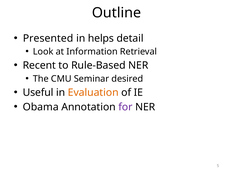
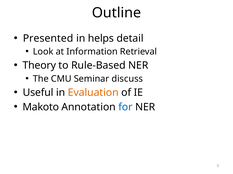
Recent: Recent -> Theory (39, 66)
desired: desired -> discuss (127, 79)
Obama: Obama -> Makoto (41, 107)
for colour: purple -> blue (125, 107)
